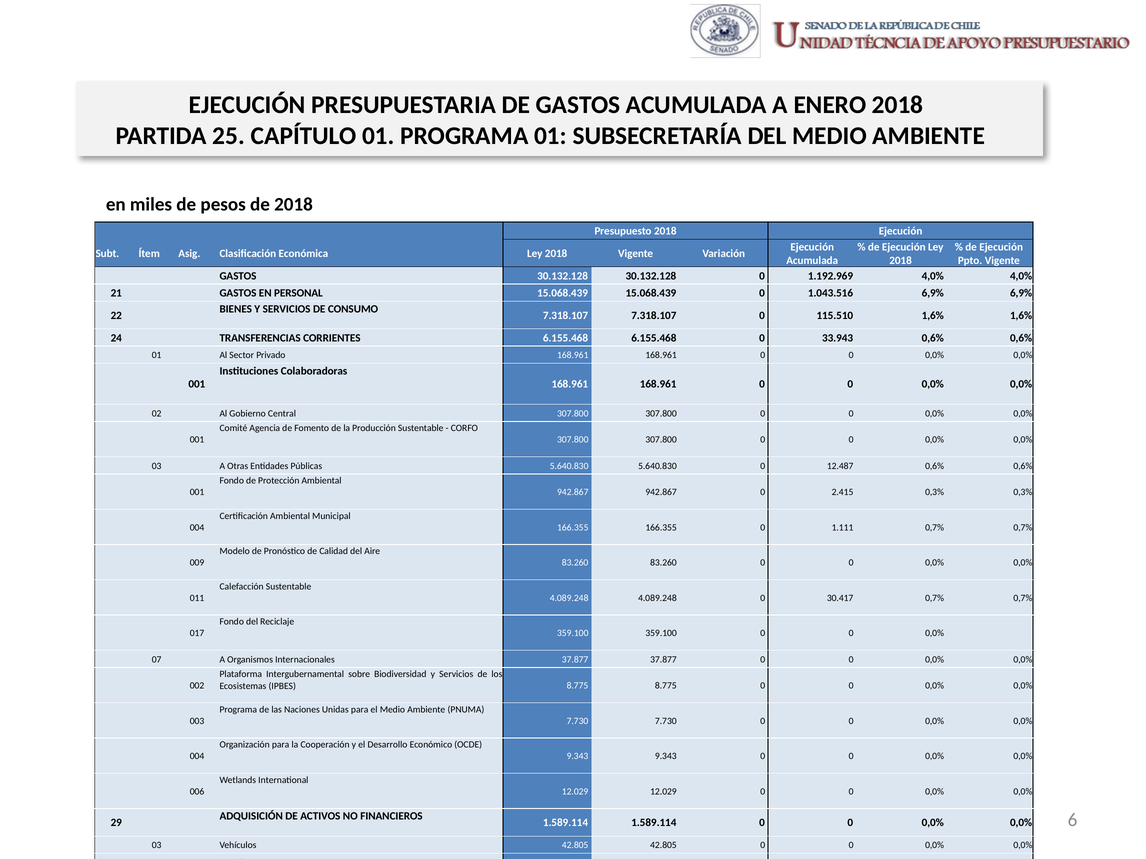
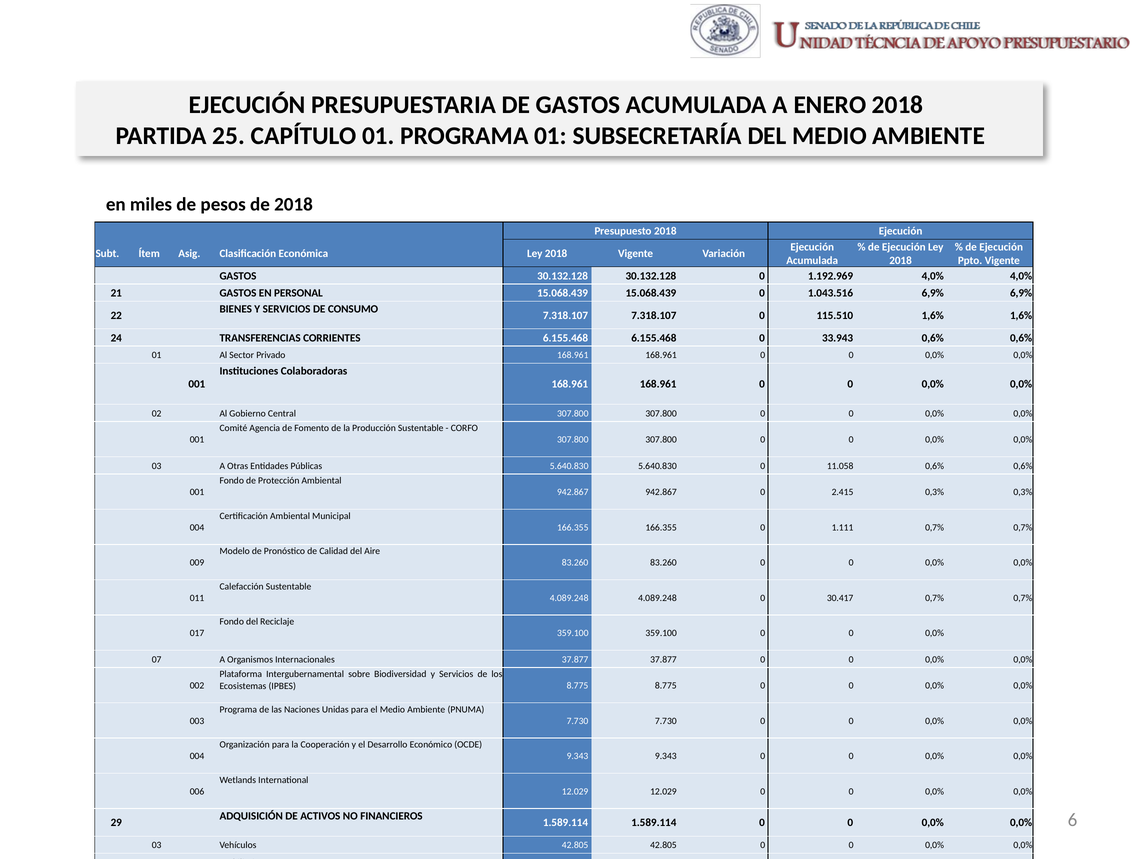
12.487: 12.487 -> 11.058 (840, 466)
